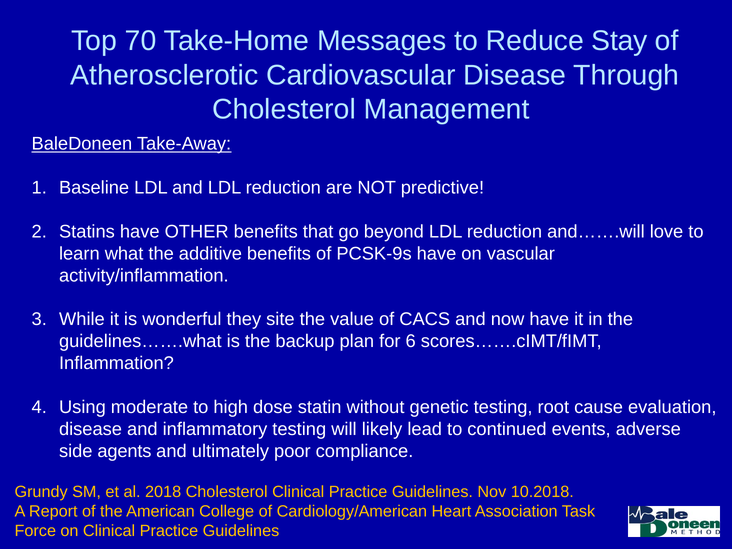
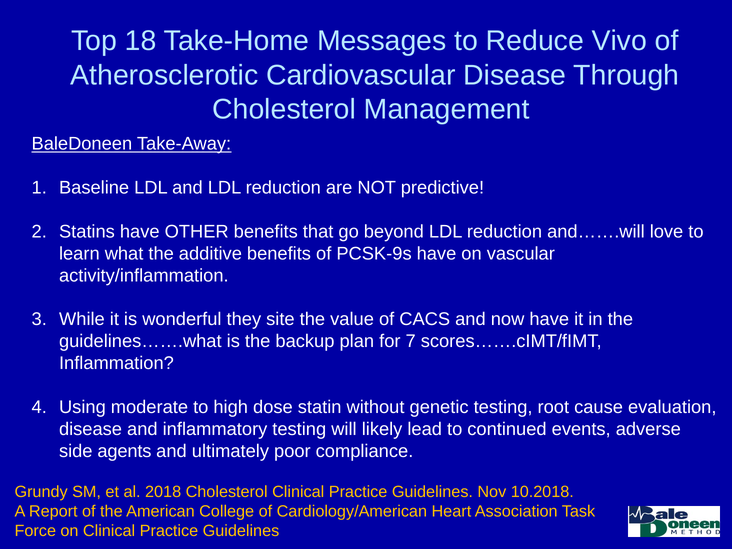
70: 70 -> 18 (141, 41)
Stay: Stay -> Vivo (619, 41)
6: 6 -> 7 (411, 341)
